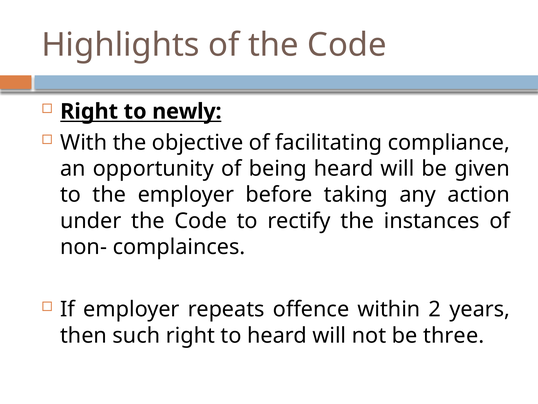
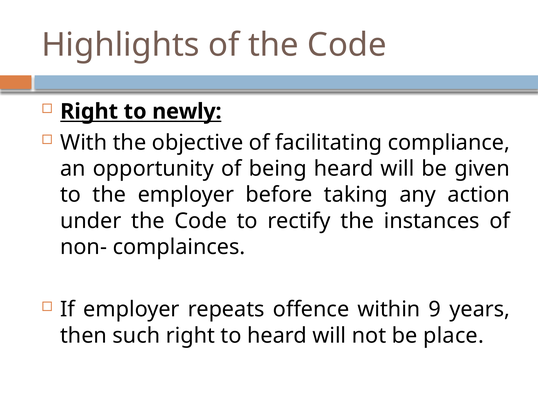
2: 2 -> 9 (435, 309)
three: three -> place (454, 335)
